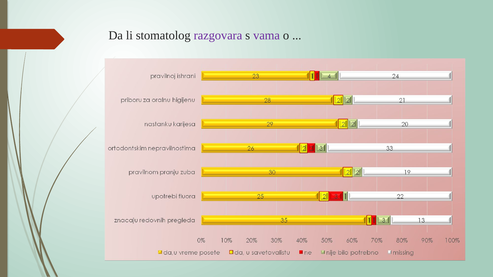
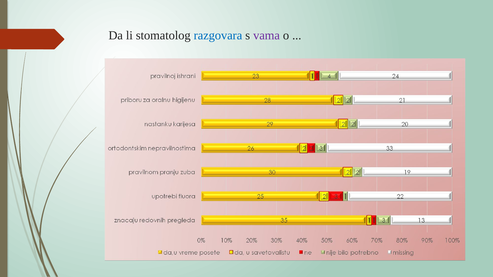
razgovara colour: purple -> blue (218, 35)
